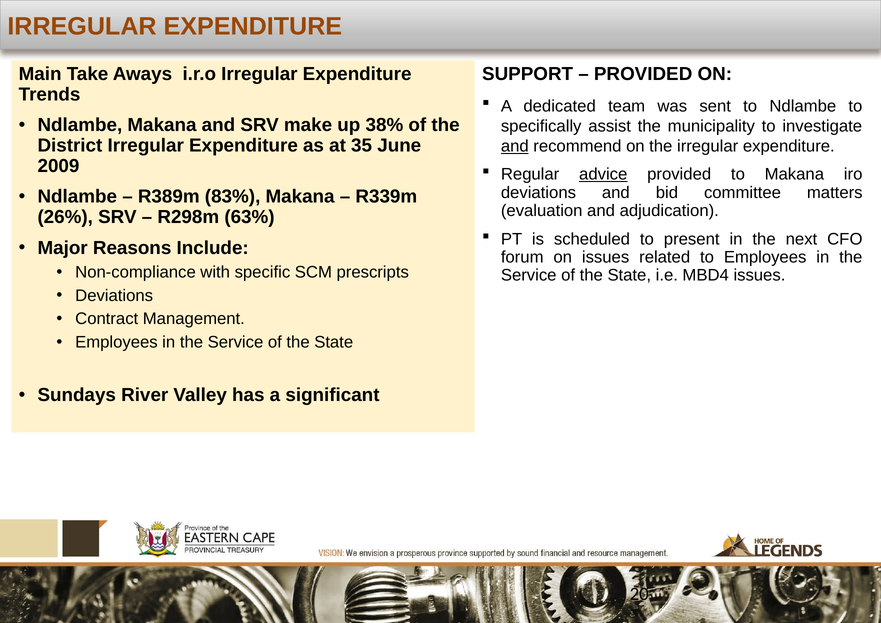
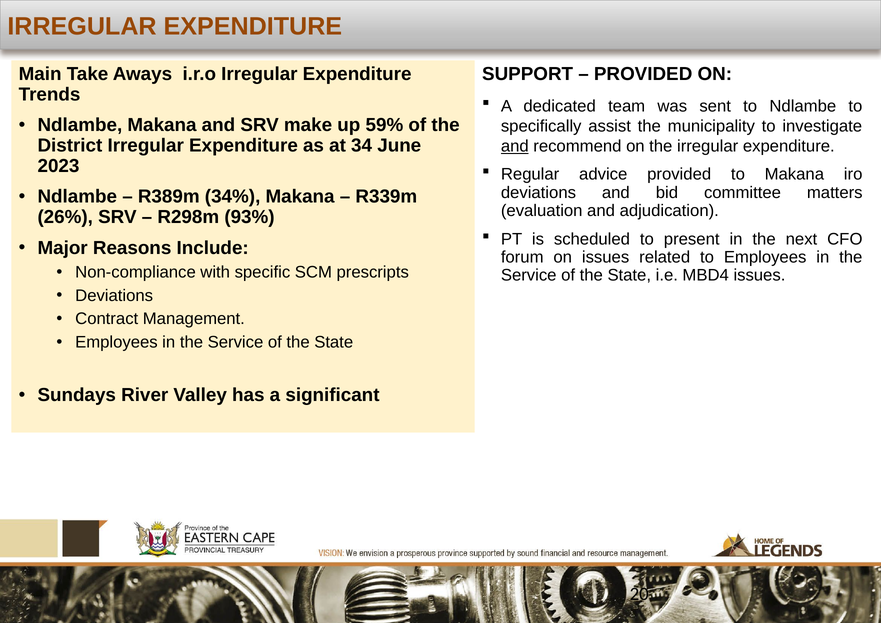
38%: 38% -> 59% (384, 125)
35: 35 -> 34 (362, 146)
2009: 2009 -> 2023 (58, 166)
advice underline: present -> none (603, 174)
83%: 83% -> 34% (233, 197)
63%: 63% -> 93% (249, 217)
